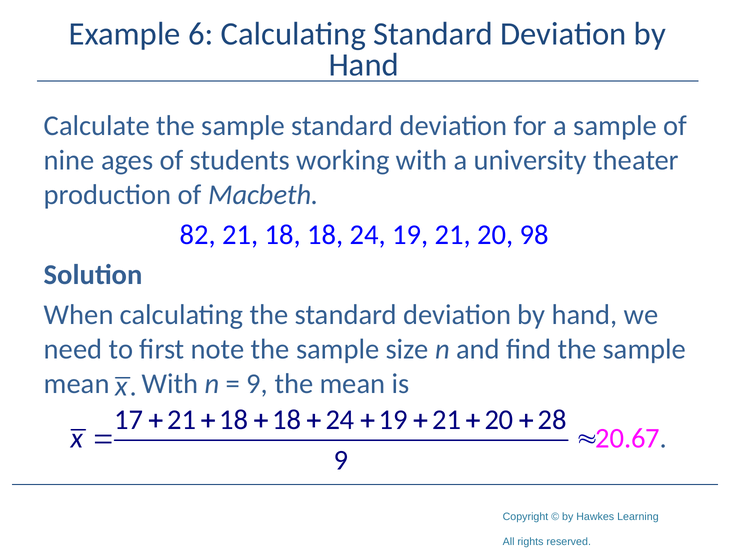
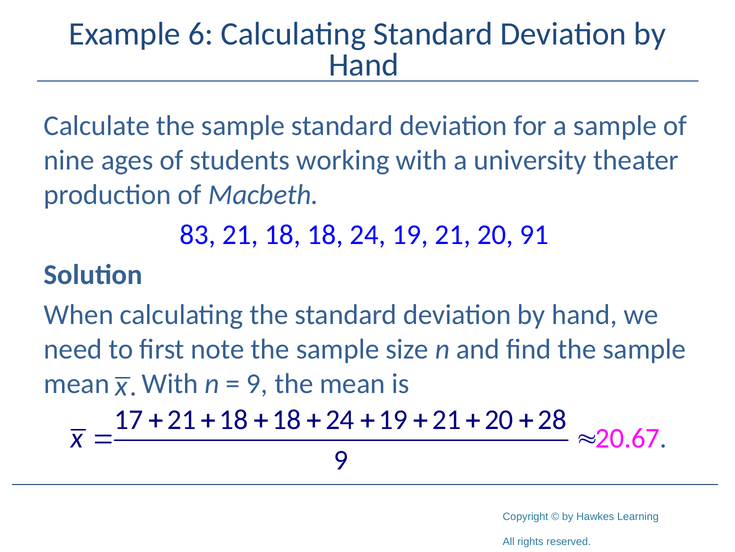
82: 82 -> 83 (198, 234)
98: 98 -> 91 (534, 234)
